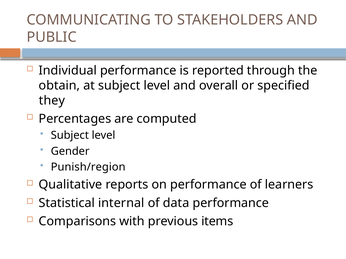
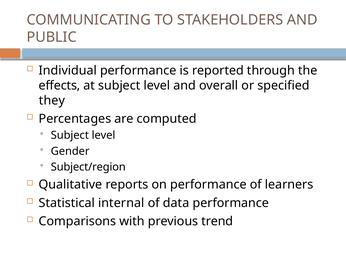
obtain: obtain -> effects (59, 86)
Punish/region: Punish/region -> Subject/region (88, 167)
items: items -> trend (217, 222)
